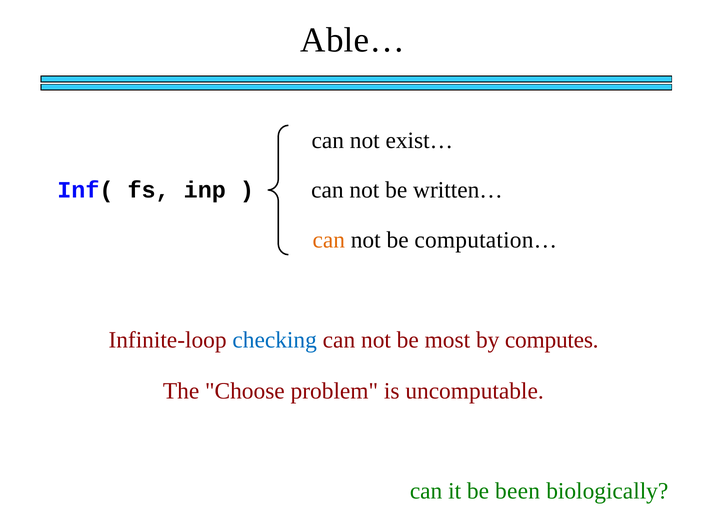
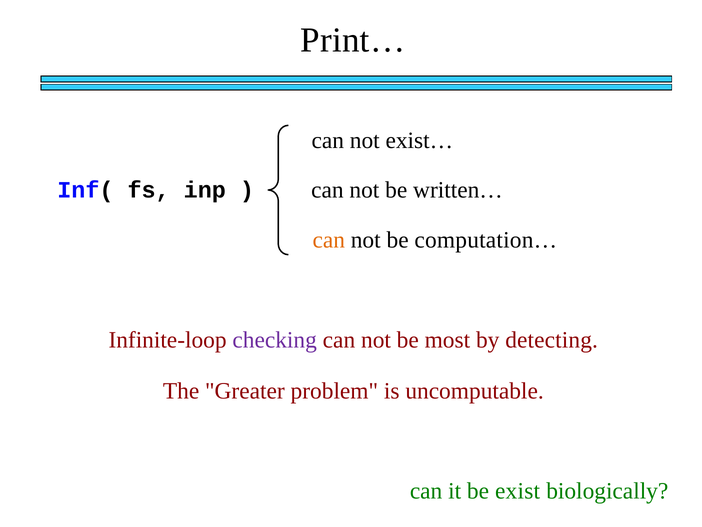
Able…: Able… -> Print… (353, 40)
checking colour: blue -> purple (275, 340)
computes: computes -> detecting (552, 340)
Choose: Choose -> Greater (245, 391)
been: been -> exist (518, 491)
